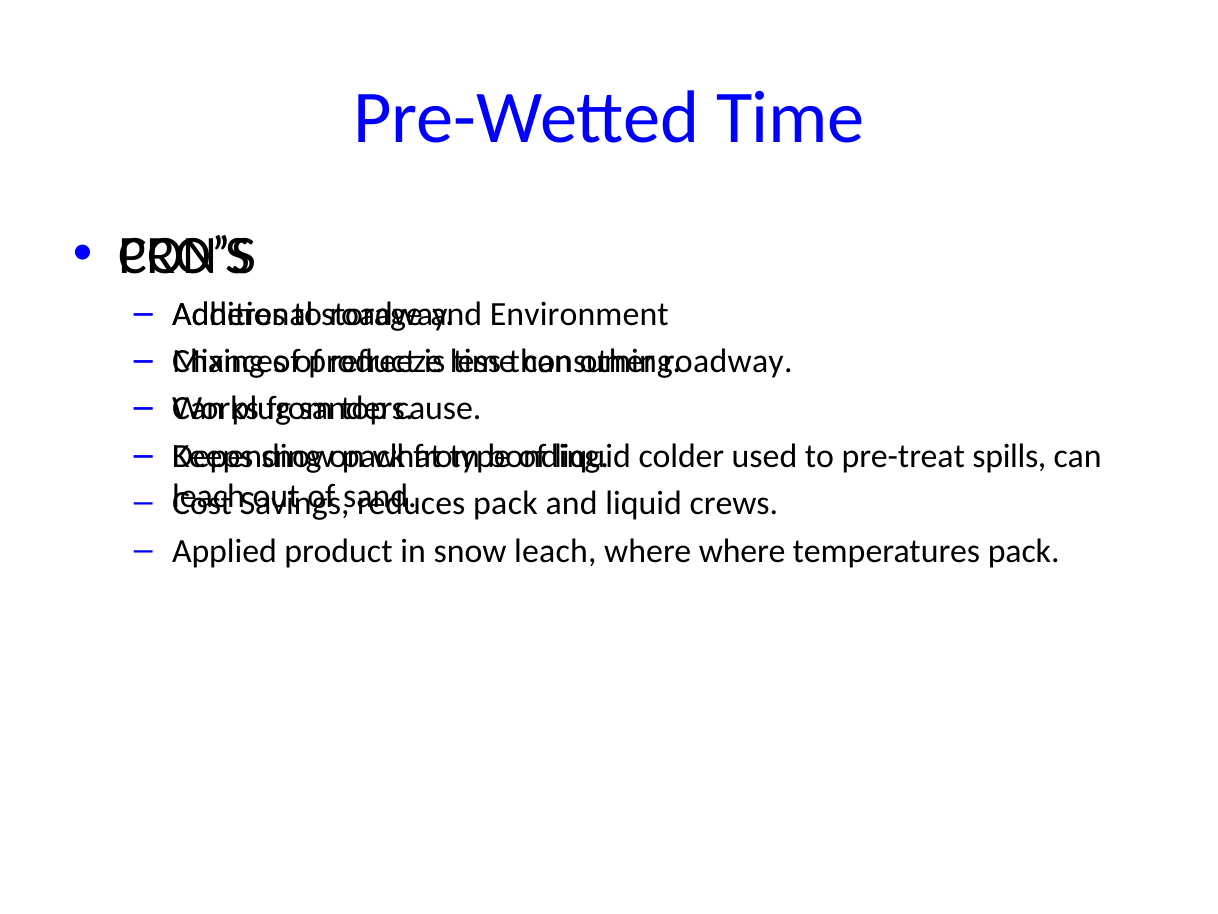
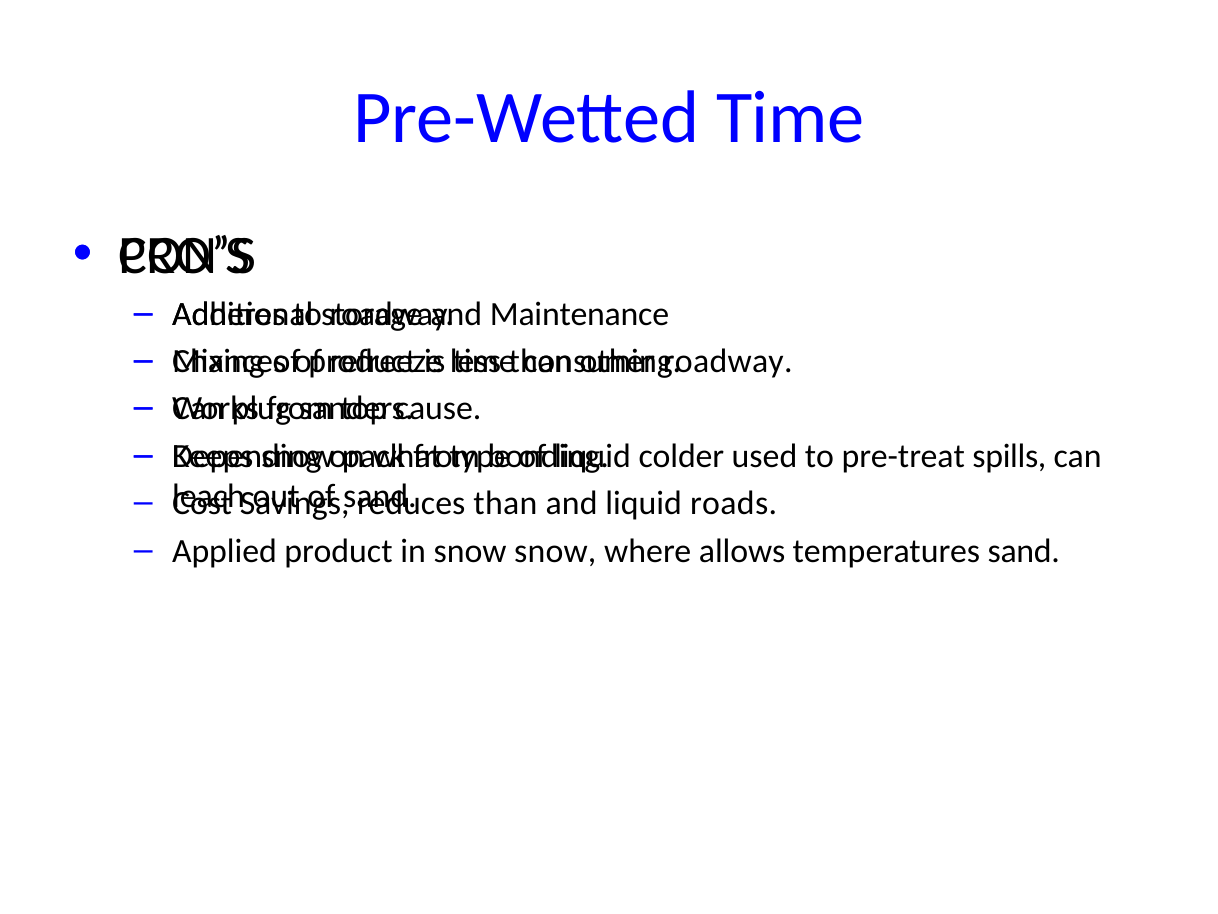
Environment: Environment -> Maintenance (579, 314)
pack: pack -> than (505, 503)
crews: crews -> roads (734, 503)
snow leach: leach -> snow (555, 551)
where where: where -> allows (742, 551)
temperatures pack: pack -> sand (1024, 551)
